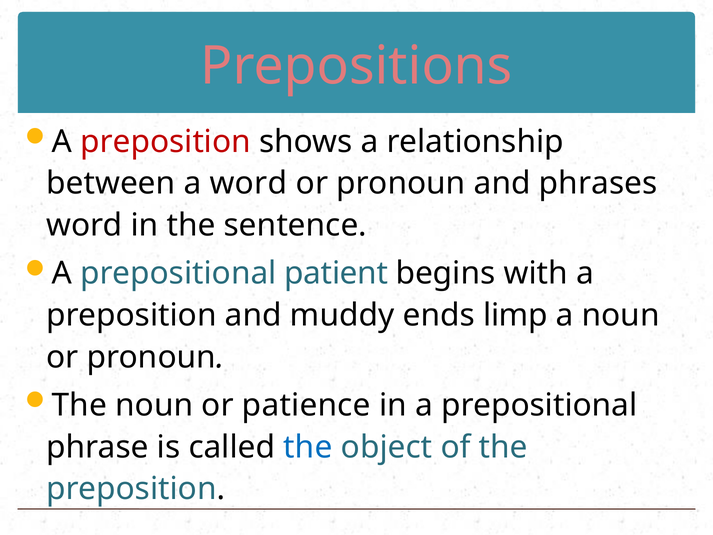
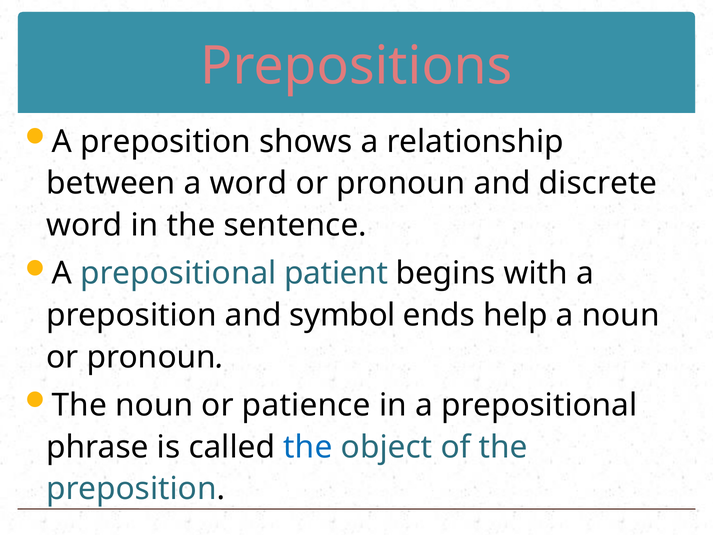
preposition colour: red -> black (166, 141)
phrases: phrases -> discrete (598, 183)
muddy: muddy -> symbol (342, 315)
limp: limp -> help (516, 315)
